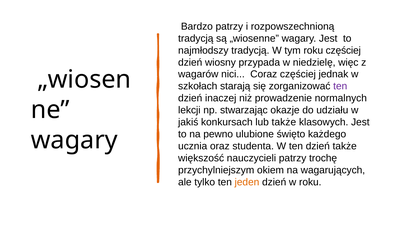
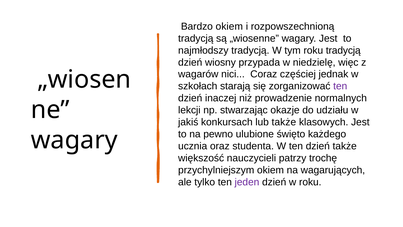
Bardzo patrzy: patrzy -> okiem (229, 26)
roku częściej: częściej -> tradycją (343, 50)
jeden colour: orange -> purple (247, 182)
